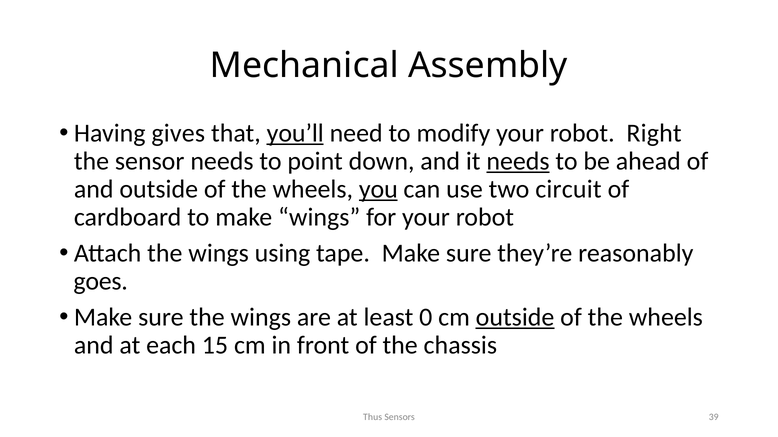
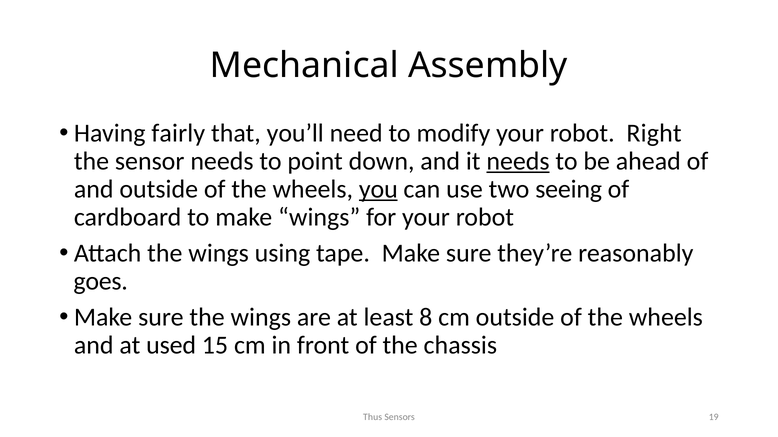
gives: gives -> fairly (178, 133)
you’ll underline: present -> none (295, 133)
circuit: circuit -> seeing (569, 189)
0: 0 -> 8 (426, 318)
outside underline: present -> none (515, 318)
each: each -> used (171, 346)
39: 39 -> 19 (714, 418)
